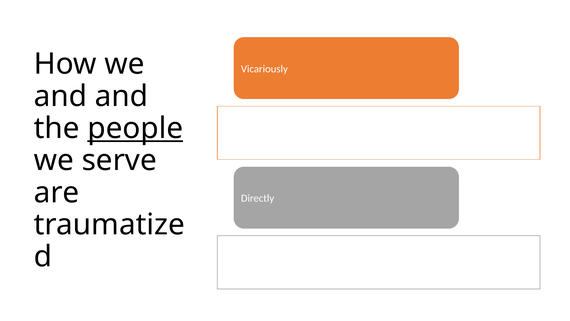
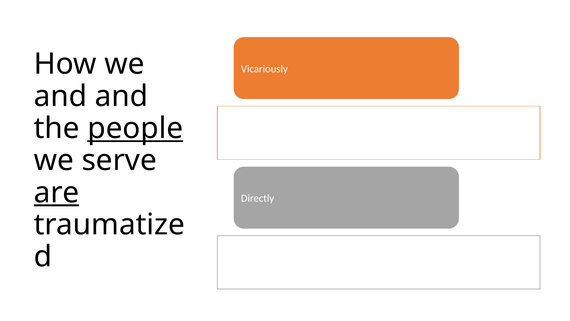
are underline: none -> present (57, 192)
